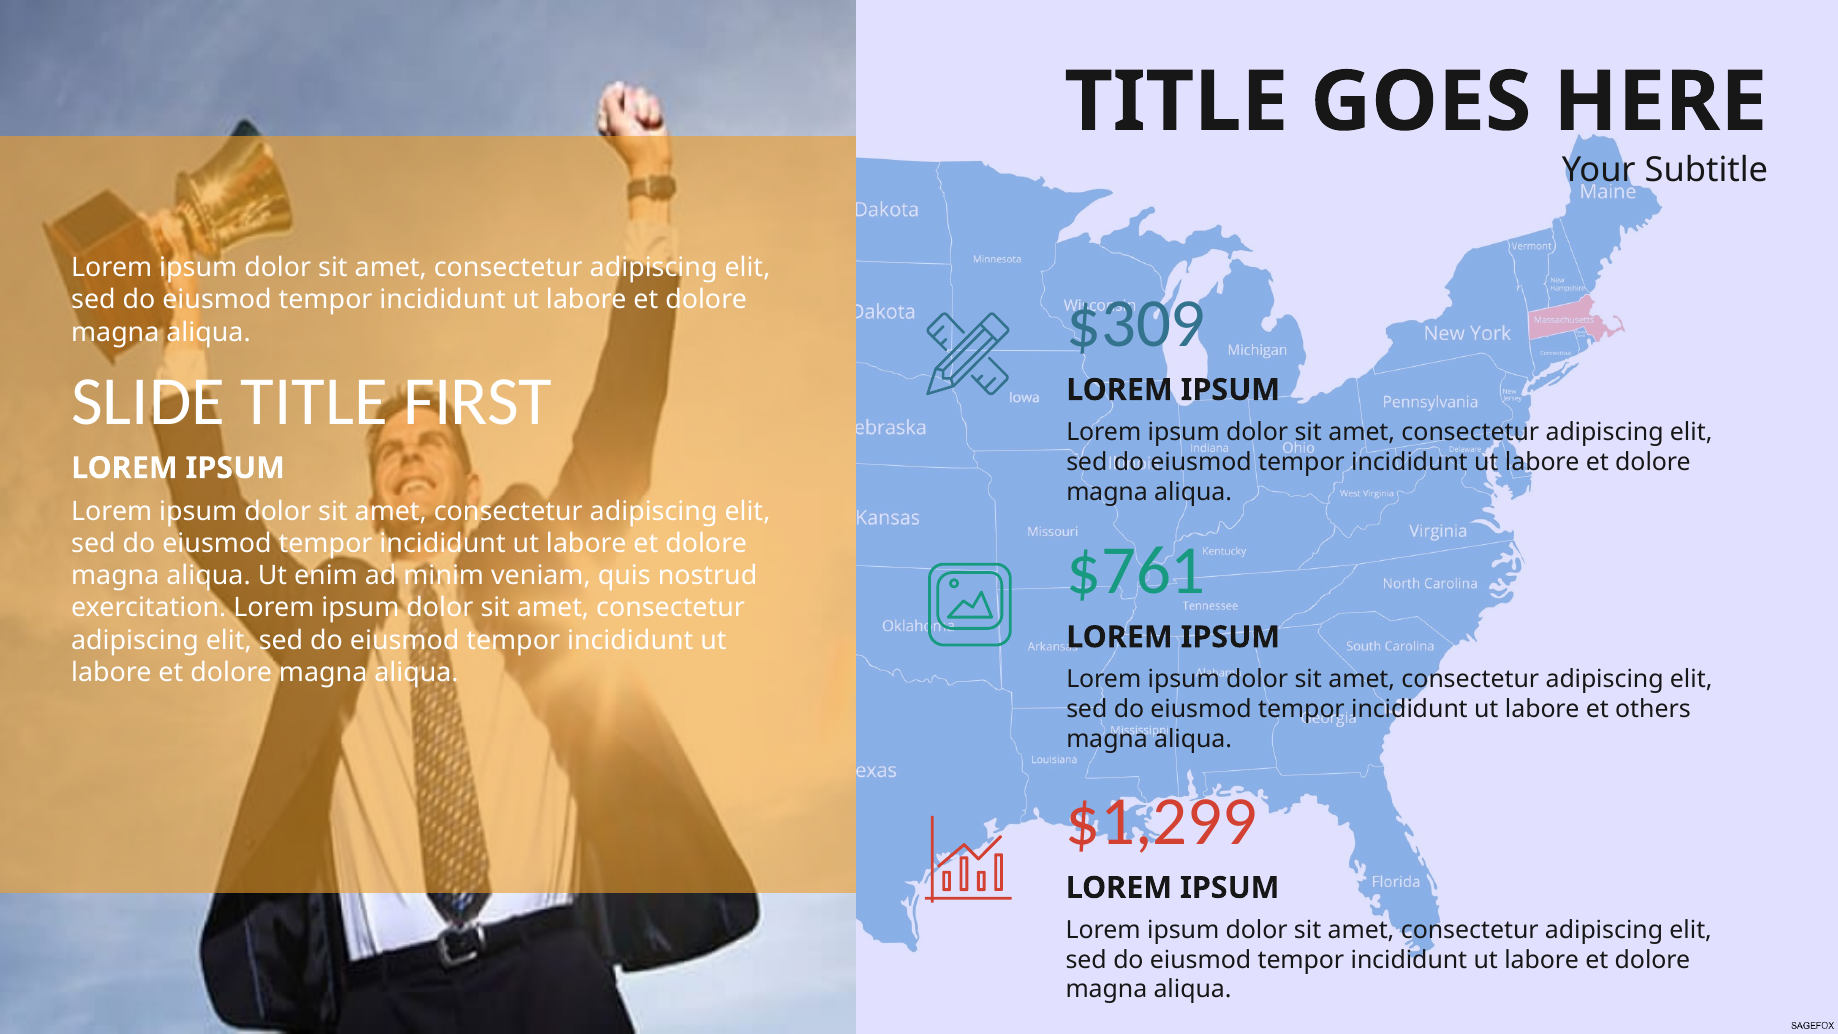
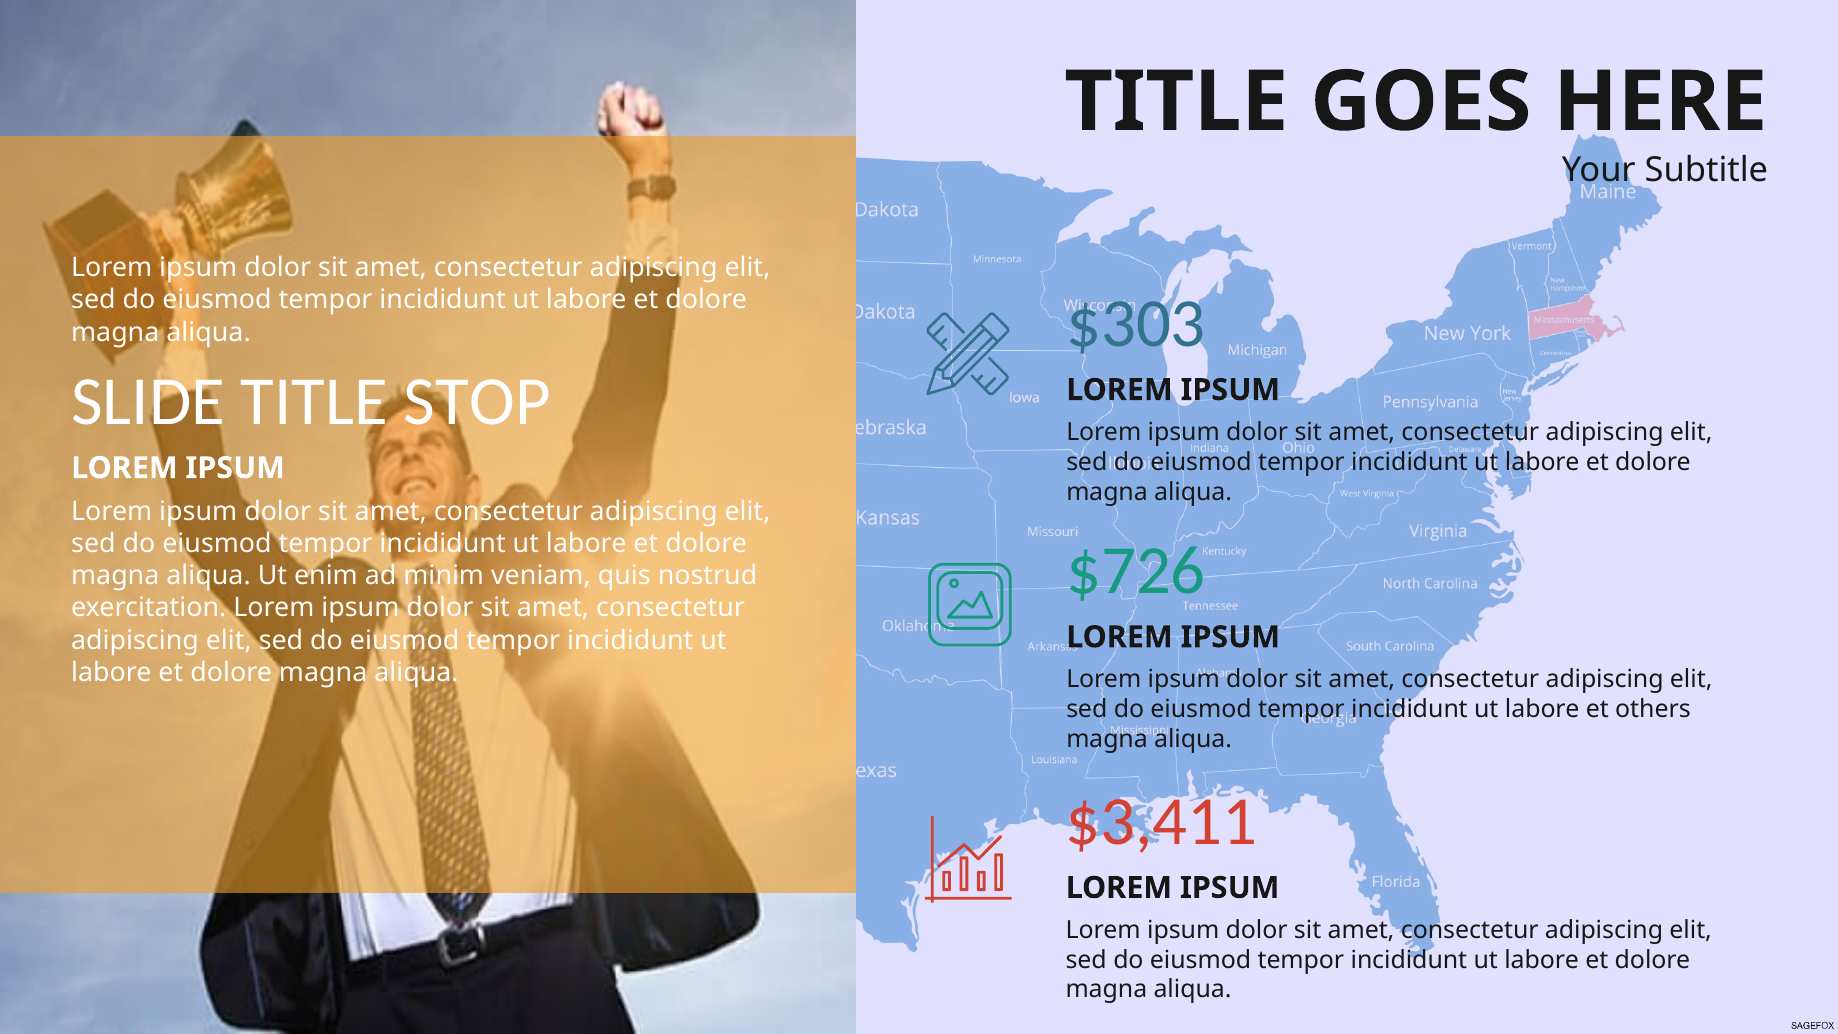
$309: $309 -> $303 (1136, 324)
FIRST: FIRST -> STOP (477, 402)
$761: $761 -> $726 (1136, 571)
$1,299: $1,299 -> $3,411 (1161, 821)
